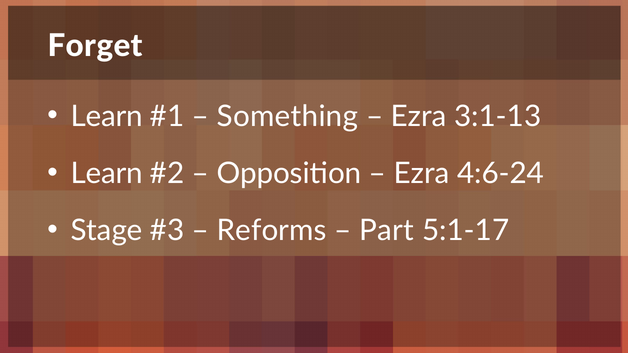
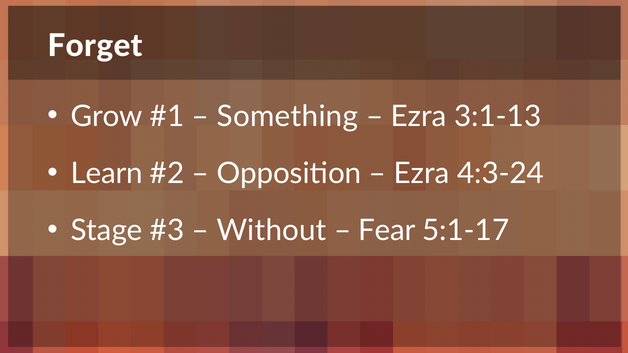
Learn: Learn -> Grow (107, 116)
4:6-24: 4:6-24 -> 4:3-24 (501, 174)
Reforms: Reforms -> Without (272, 231)
Part: Part -> Fear (387, 231)
